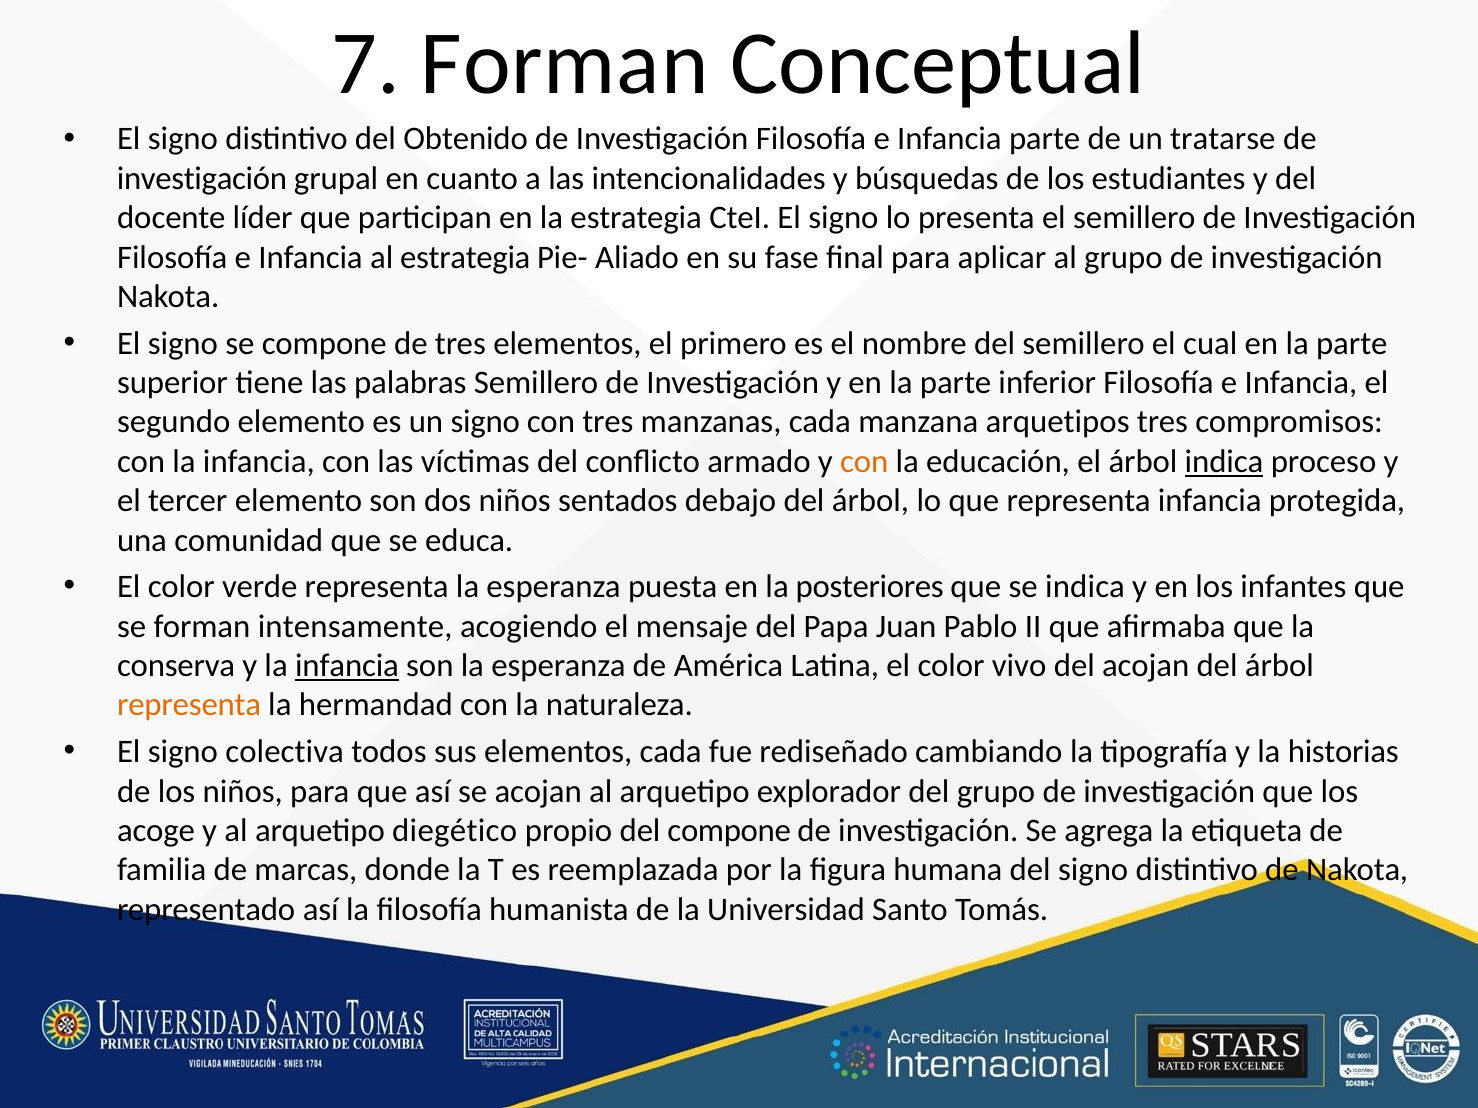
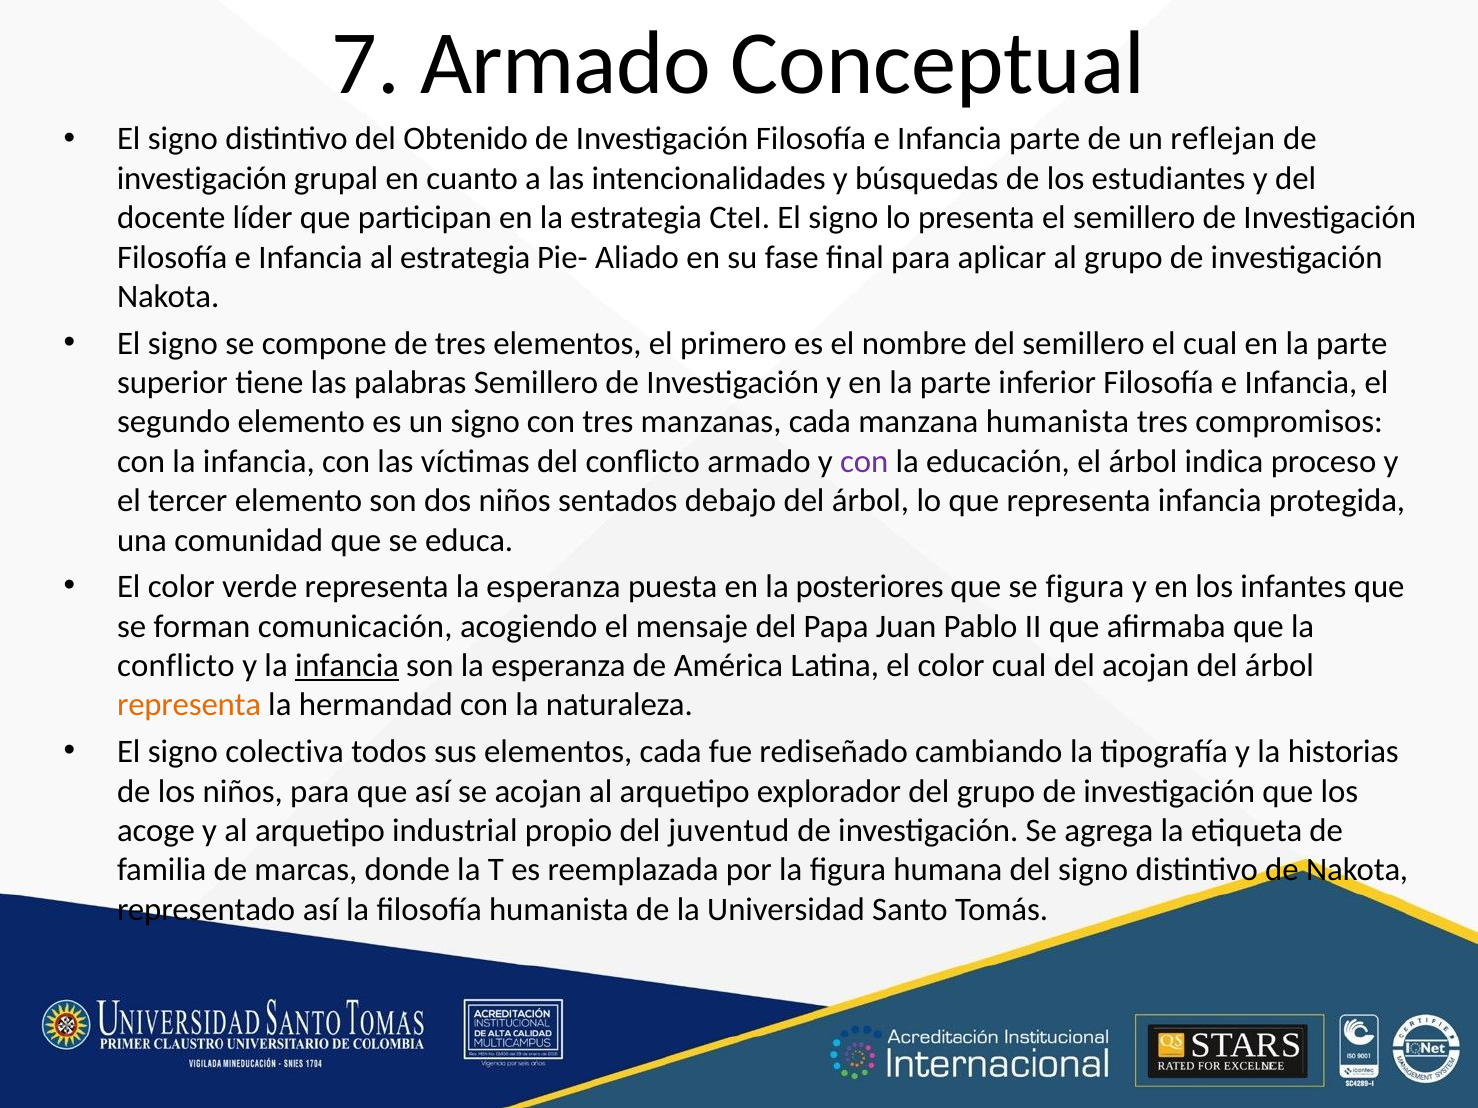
7 Forman: Forman -> Armado (565, 64)
tratarse: tratarse -> reflejan (1223, 139)
manzana arquetipos: arquetipos -> humanista (1057, 422)
con colour: orange -> purple (864, 462)
indica underline: present -> none (1224, 462)
se indica: indica -> figura (1085, 587)
intensamente: intensamente -> comunicación (355, 627)
conserva: conserva -> conflicto (176, 666)
color vivo: vivo -> cual (1019, 666)
diegético: diegético -> industrial (455, 831)
del compone: compone -> juventud (729, 831)
